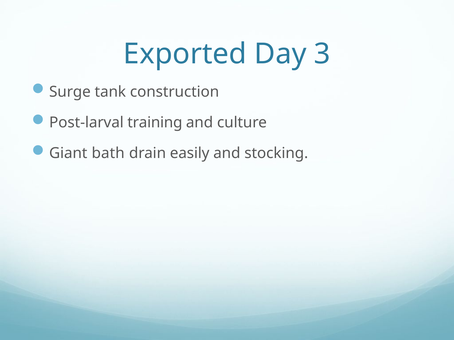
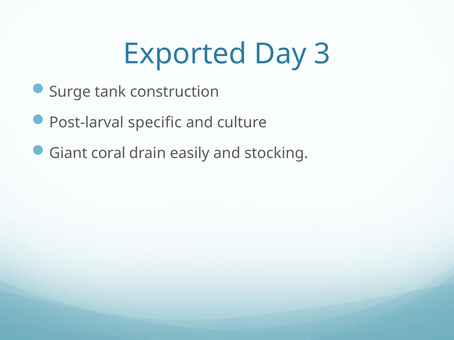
training: training -> specific (155, 123)
bath: bath -> coral (108, 153)
